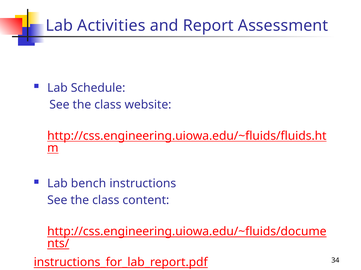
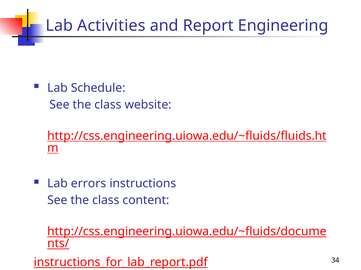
Assessment: Assessment -> Engineering (283, 26)
bench: bench -> errors (89, 184)
